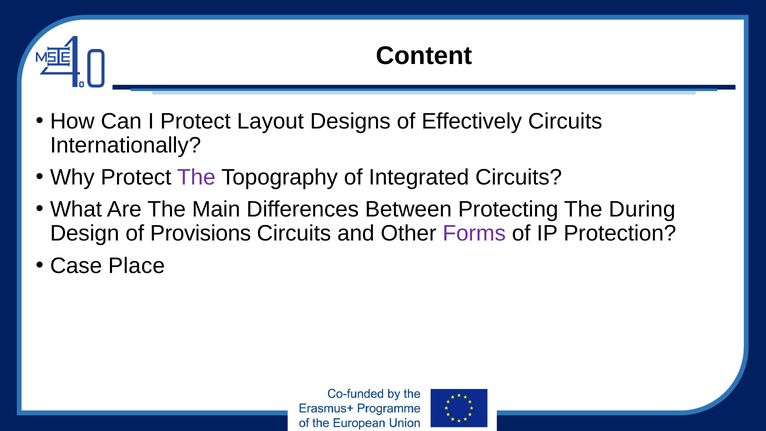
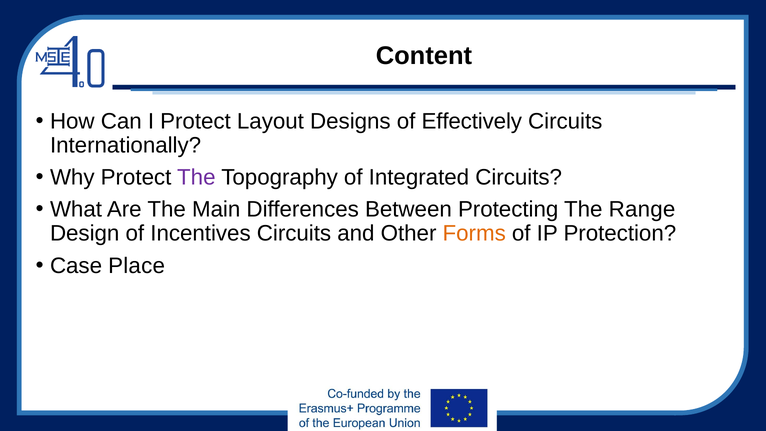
During: During -> Range (642, 209)
Provisions: Provisions -> Incentives (201, 234)
Forms colour: purple -> orange (474, 234)
